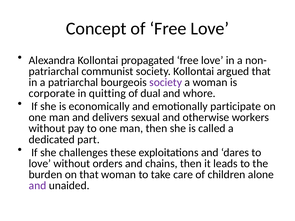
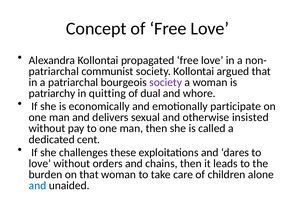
corporate: corporate -> patriarchy (52, 93)
workers: workers -> insisted (250, 118)
part: part -> cent (89, 140)
and colour: purple -> blue (38, 186)
